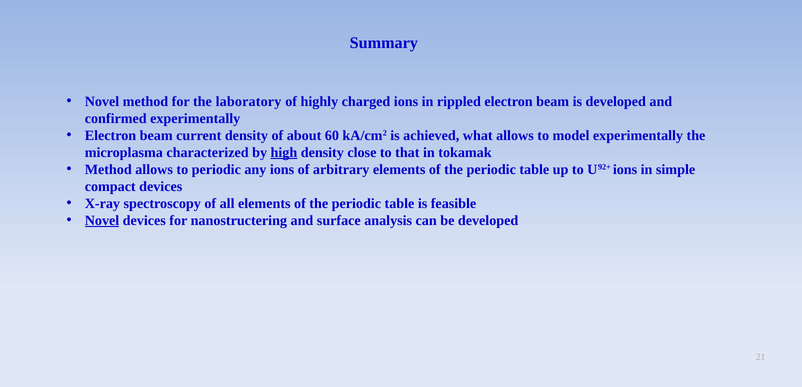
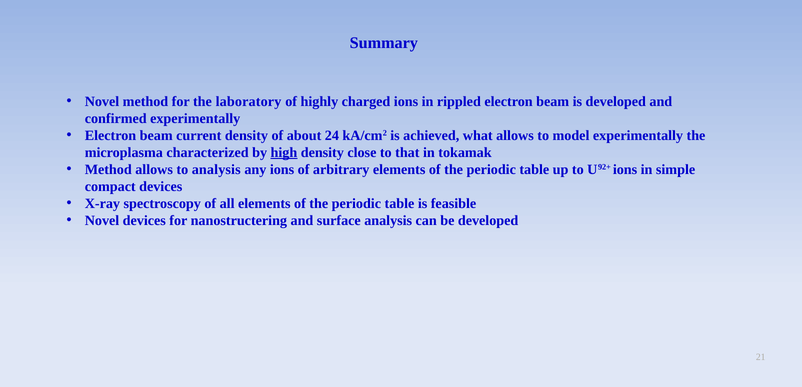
60: 60 -> 24 (332, 135)
to periodic: periodic -> analysis (216, 169)
Novel underline: present -> none (102, 220)
